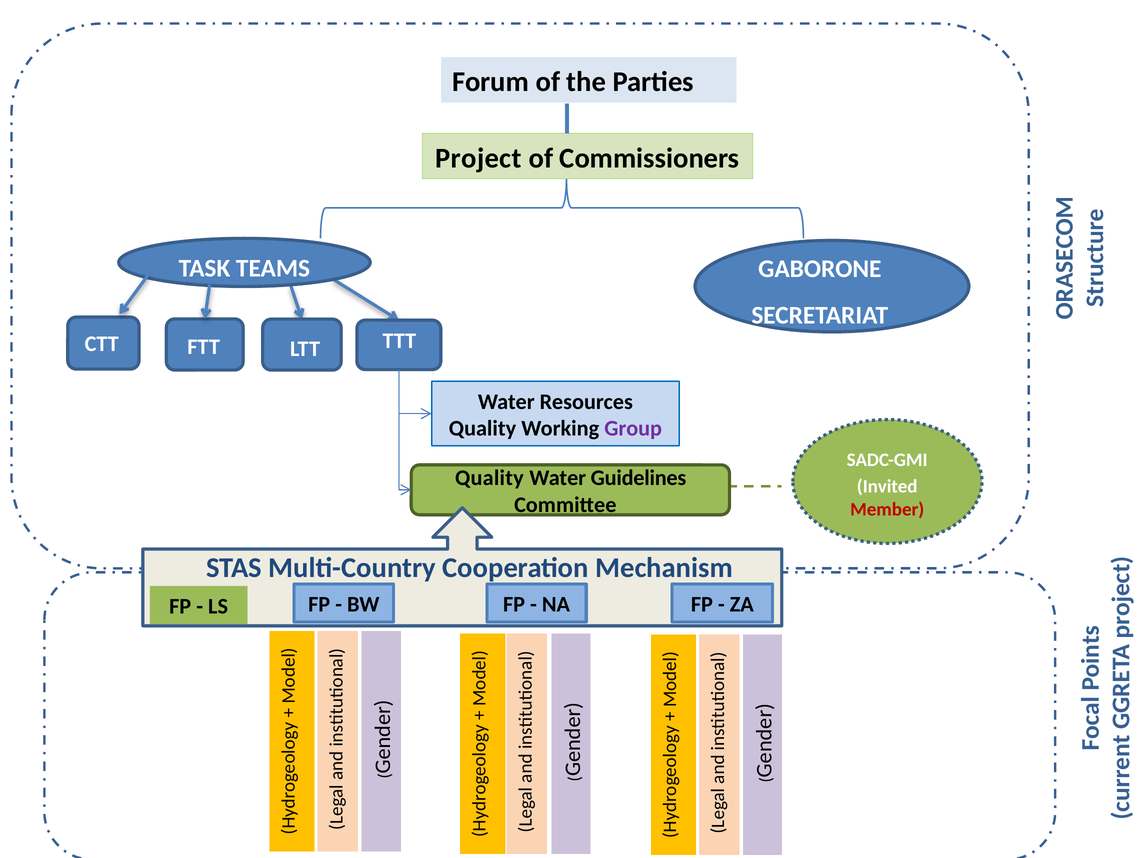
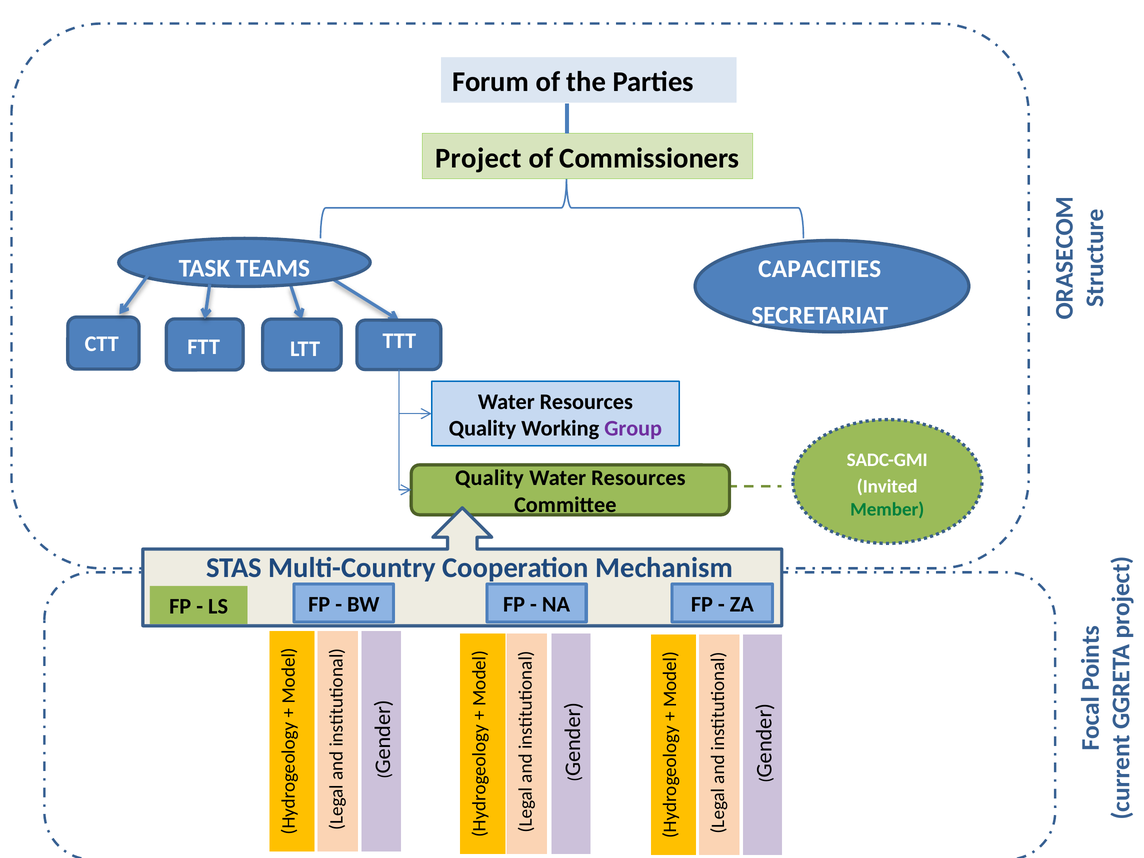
GABORONE: GABORONE -> CAPACITIES (820, 269)
Guidelines: Guidelines -> Resources (638, 478)
Member colour: red -> green (887, 509)
